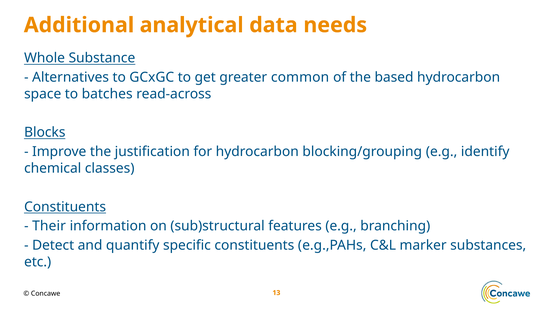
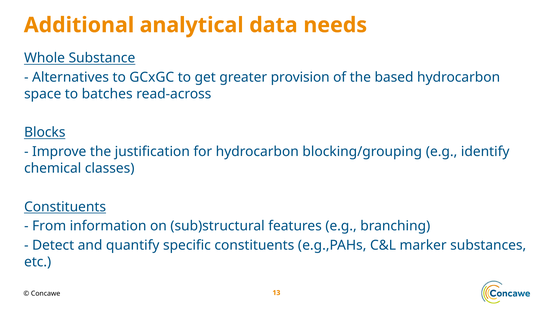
common: common -> provision (300, 77)
Their: Their -> From (49, 226)
